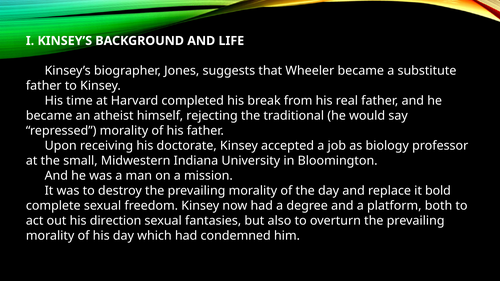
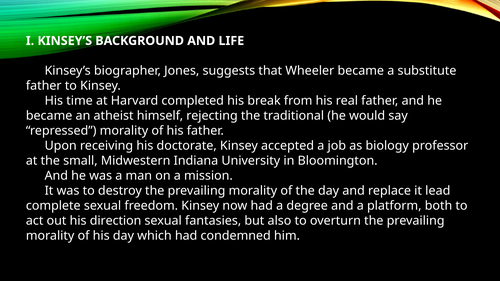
bold: bold -> lead (438, 191)
